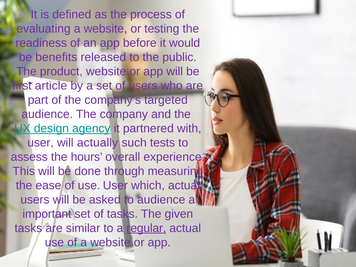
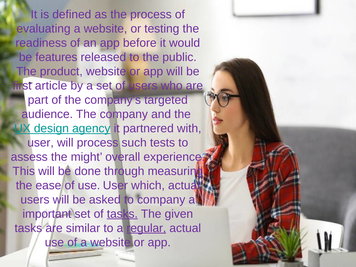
benefits: benefits -> features (56, 57)
will actually: actually -> process (98, 143)
hours: hours -> might (87, 157)
to audience: audience -> company (161, 200)
tasks underline: none -> present (122, 214)
